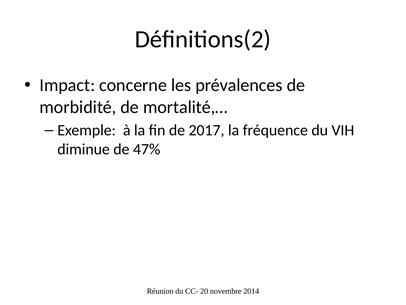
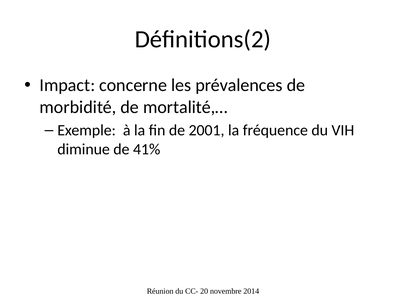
2017: 2017 -> 2001 (207, 130)
47%: 47% -> 41% (147, 149)
